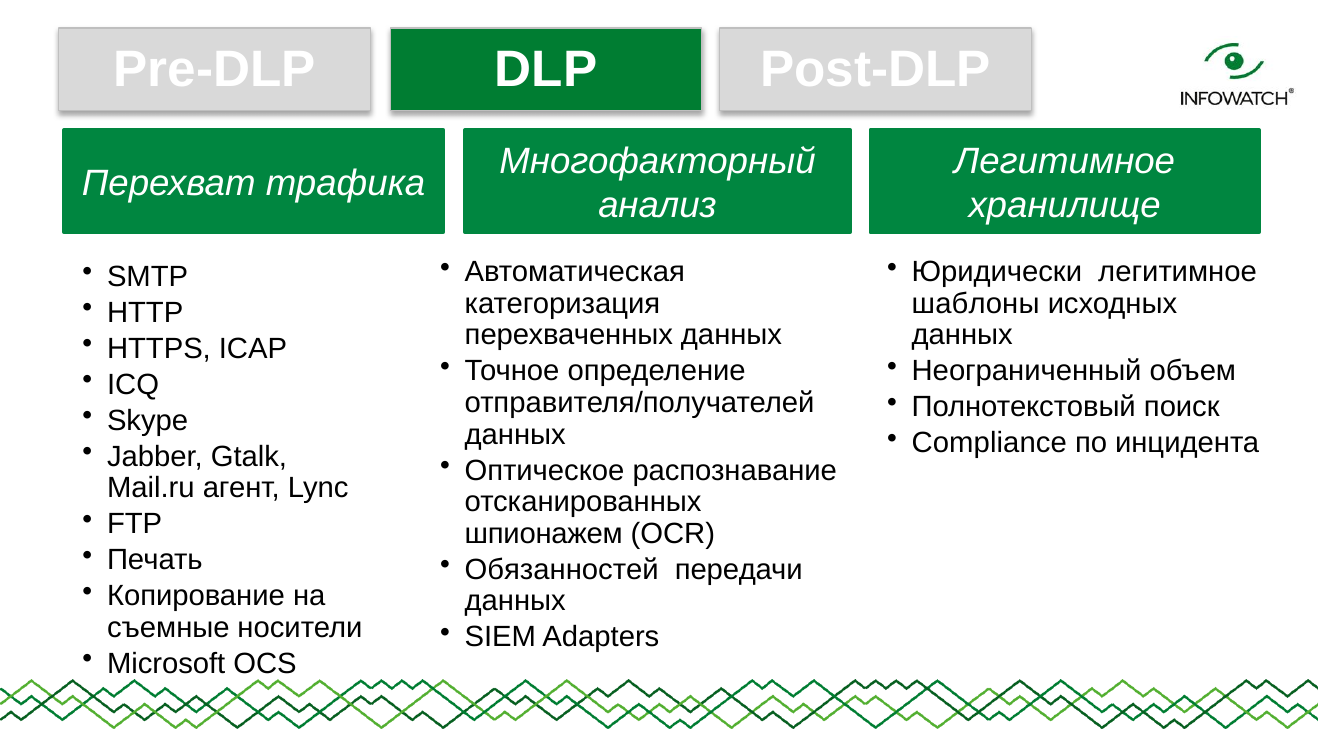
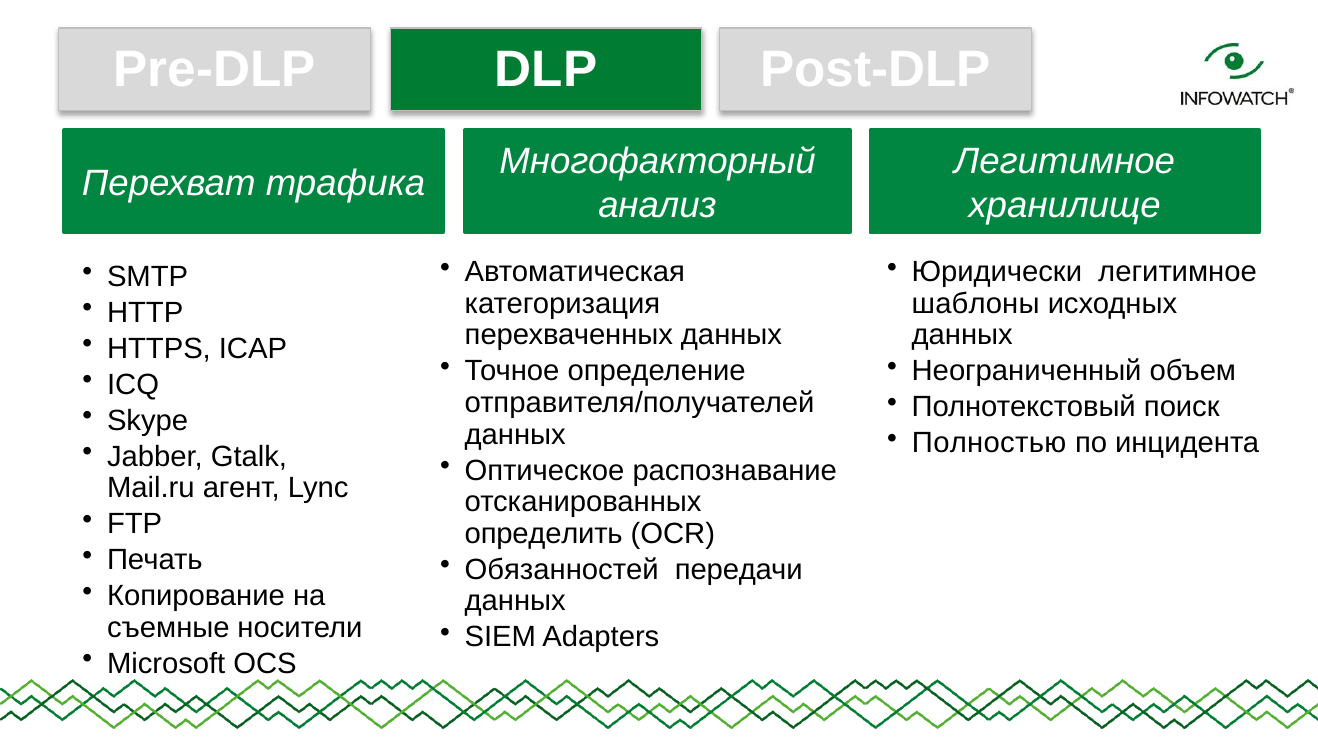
Compliance: Compliance -> Полностью (989, 444)
шпионажем: шпионажем -> определить (544, 534)
